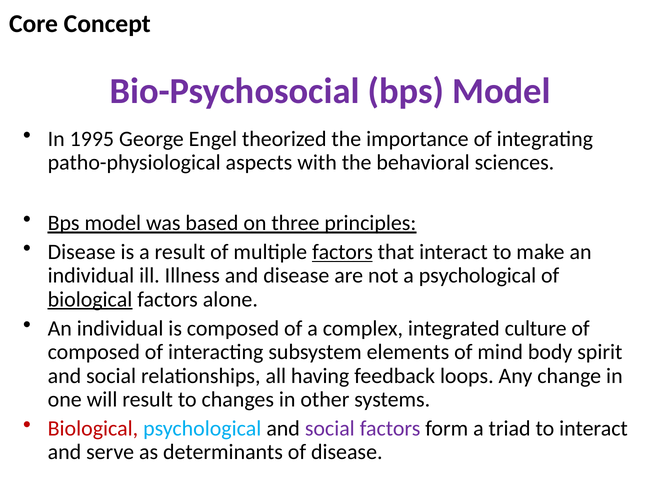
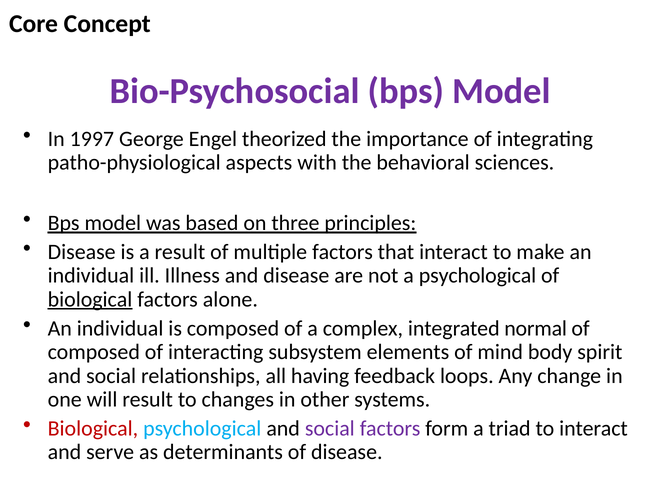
1995: 1995 -> 1997 (92, 139)
factors underline: present -> none (342, 252)
culture: culture -> normal (536, 328)
